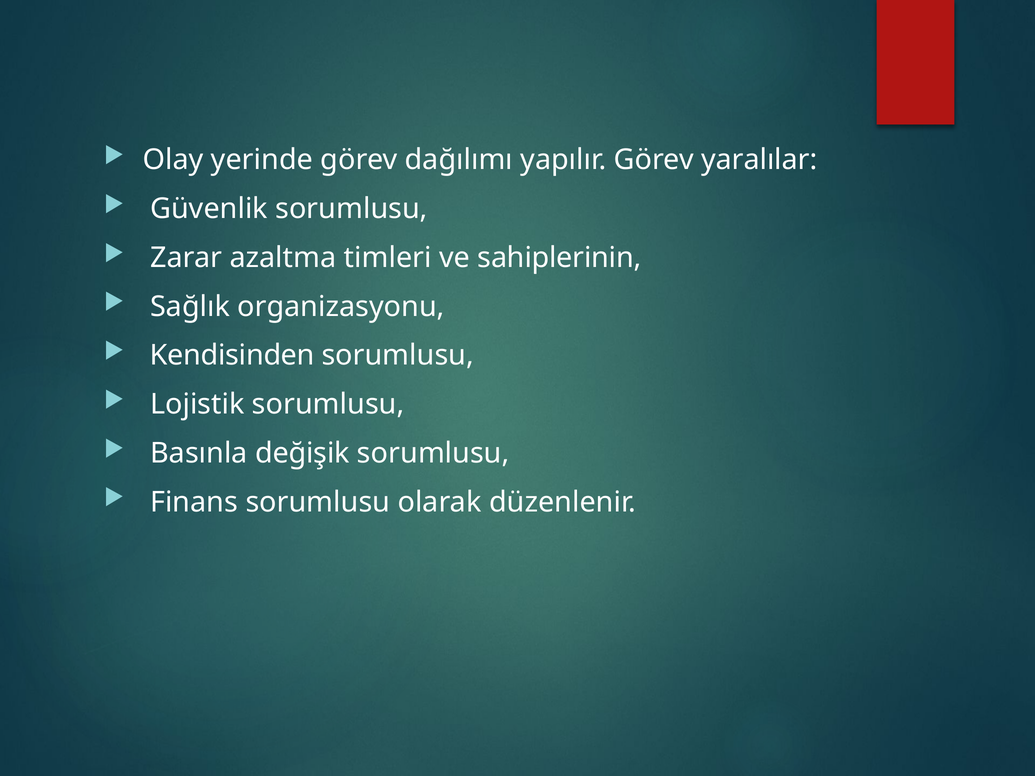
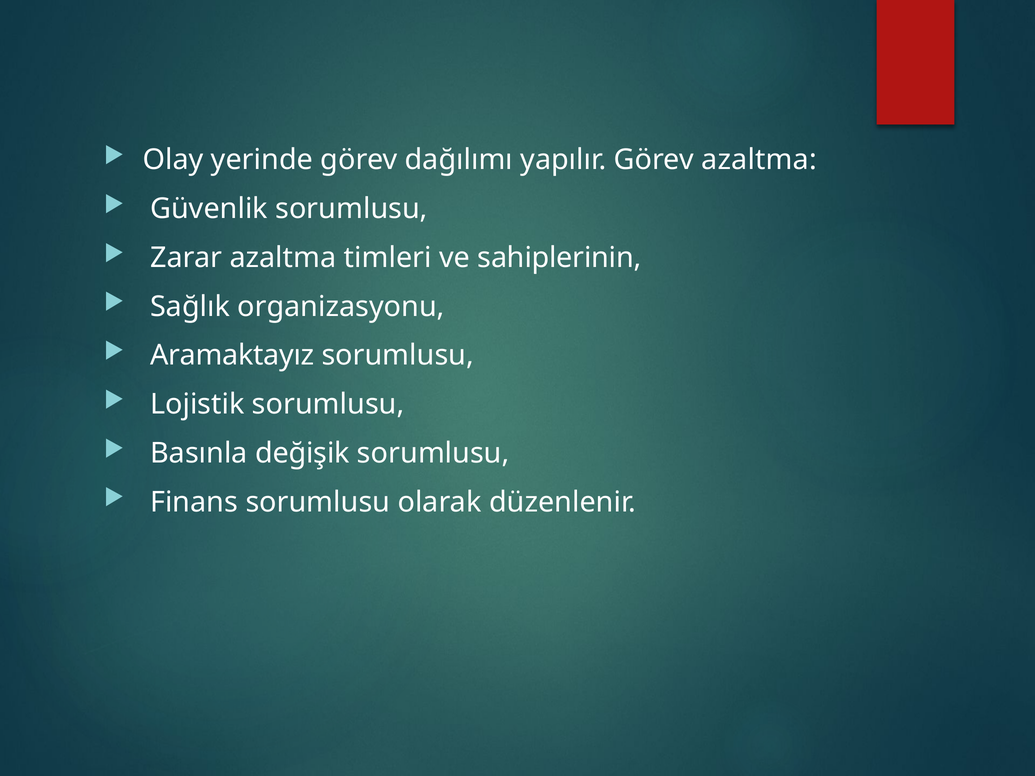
Görev yaralılar: yaralılar -> azaltma (759, 160)
Kendisinden: Kendisinden -> Aramaktayız (232, 356)
